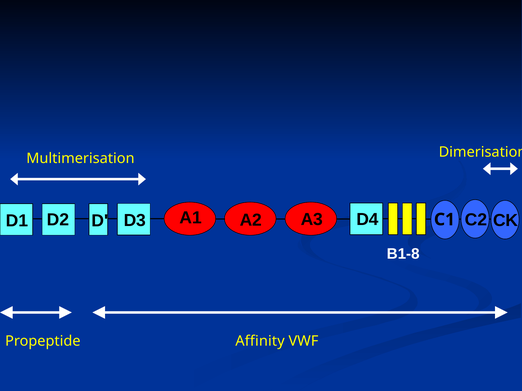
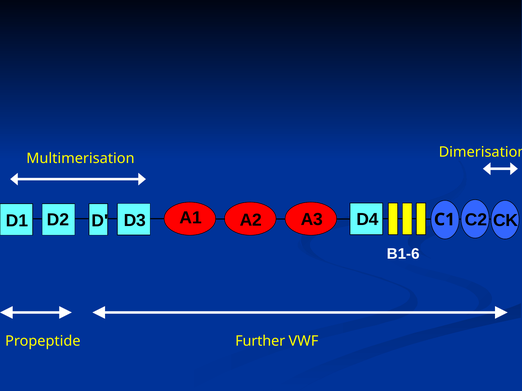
B1-8: B1-8 -> B1-6 (403, 254)
Affinity: Affinity -> Further (260, 342)
